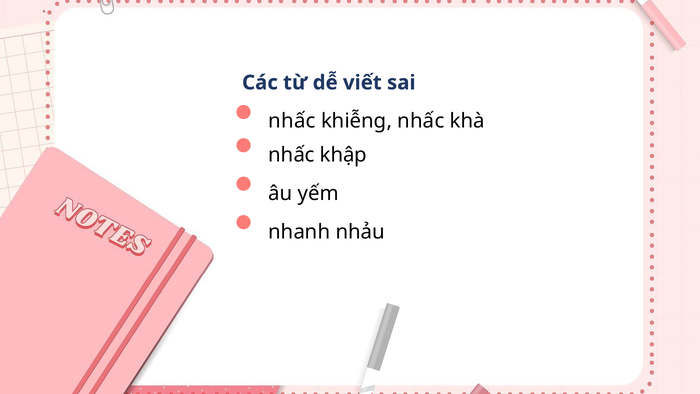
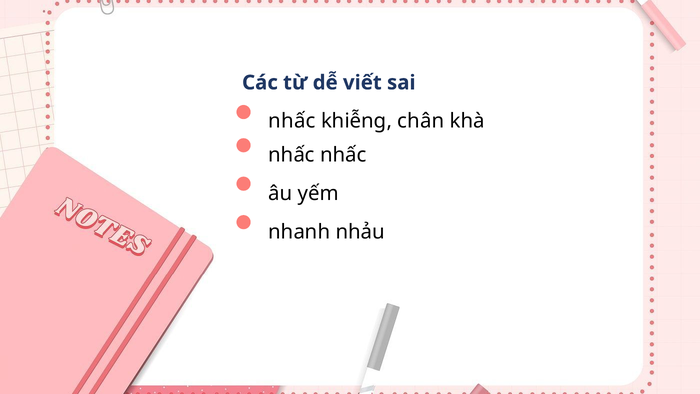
khiễng nhấc: nhấc -> chân (421, 121)
nhấc khập: khập -> nhấc (343, 155)
